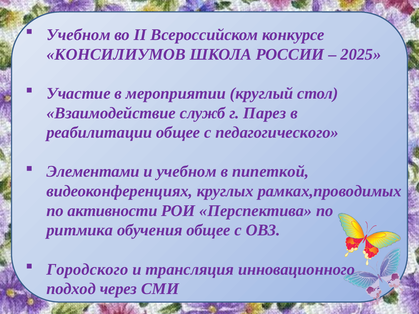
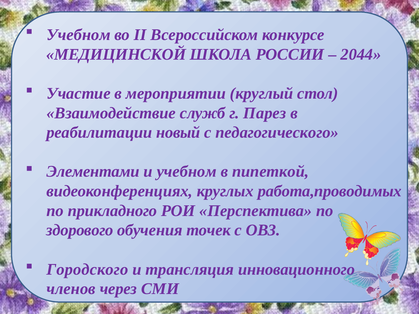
КОНСИЛИУМОВ: КОНСИЛИУМОВ -> МЕДИЦИНСКОЙ (116, 54)
2025: 2025 -> 2044 (361, 54)
реабилитации общее: общее -> новый (178, 133)
рамках,проводимых: рамках,проводимых -> работа,проводимых (330, 191)
активности: активности -> прикладного (112, 211)
ритмика: ритмика -> здорового (80, 230)
обучения общее: общее -> точек (209, 230)
подход: подход -> членов (71, 289)
